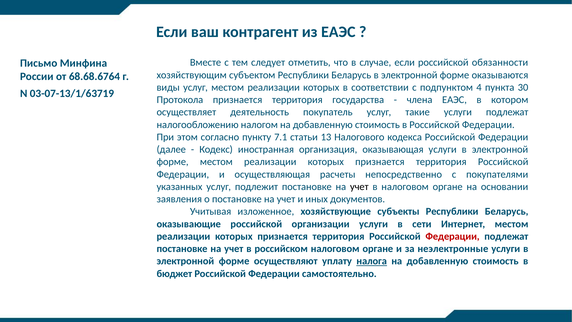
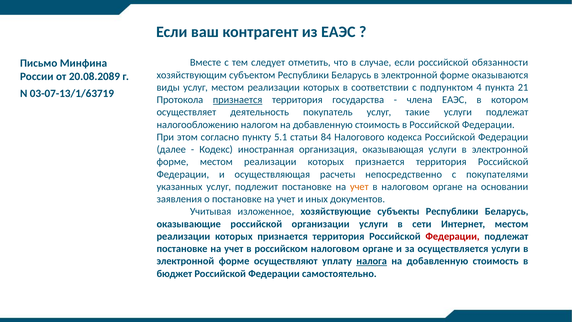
68.68.6764: 68.68.6764 -> 20.08.2089 (94, 76)
30: 30 -> 21 (523, 87)
признается underline: none -> present (238, 100)
7.1: 7.1 -> 5.1 (281, 137)
13: 13 -> 84 (326, 137)
учет colour: black -> orange (359, 187)
неэлектронные: неэлектронные -> осуществляется (453, 249)
